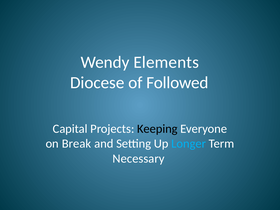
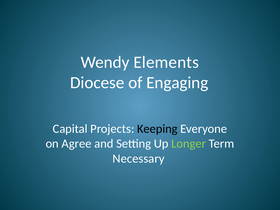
Followed: Followed -> Engaging (177, 83)
Break: Break -> Agree (77, 144)
Longer colour: light blue -> light green (189, 144)
